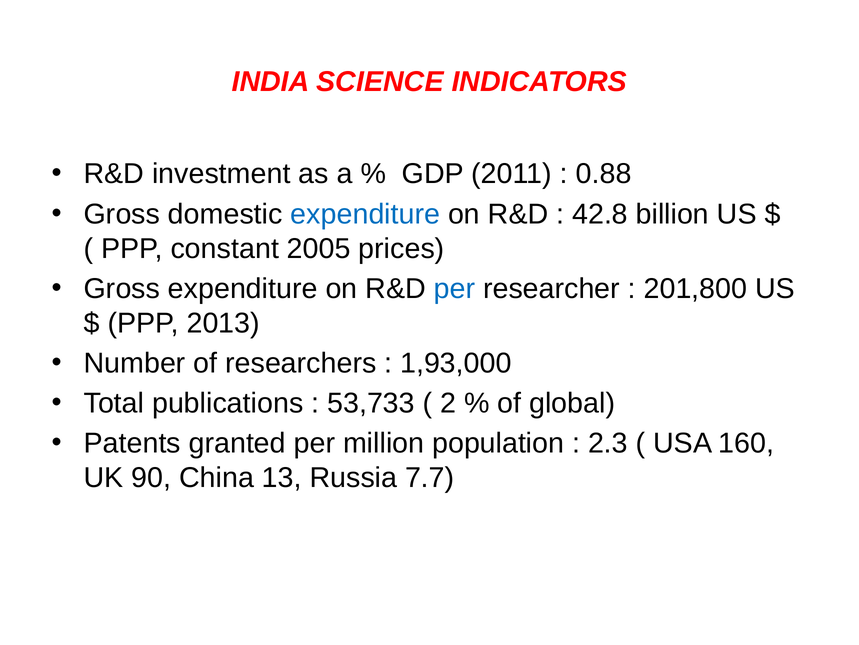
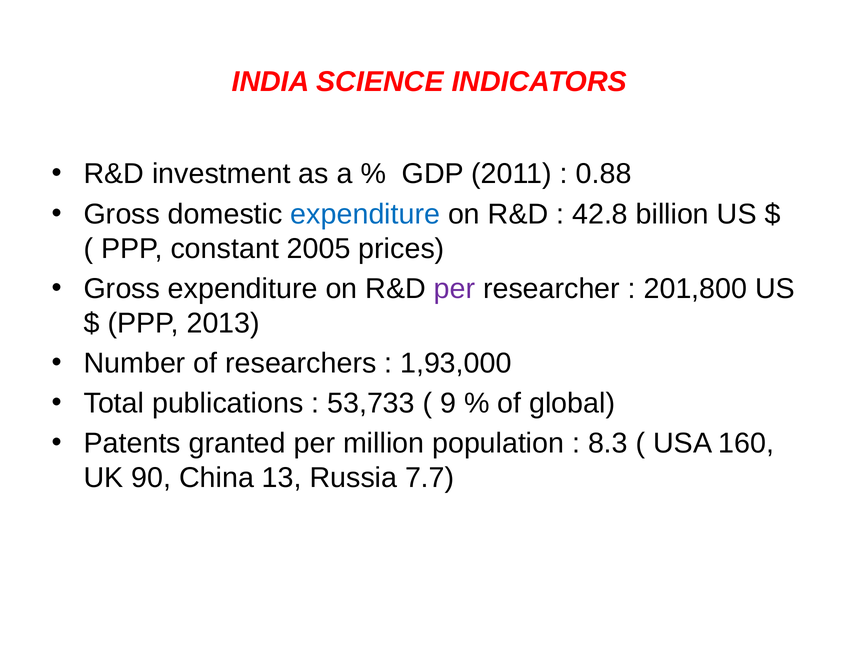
per colour: blue -> purple (454, 288)
2: 2 -> 9 (448, 403)
2.3: 2.3 -> 8.3 (608, 443)
